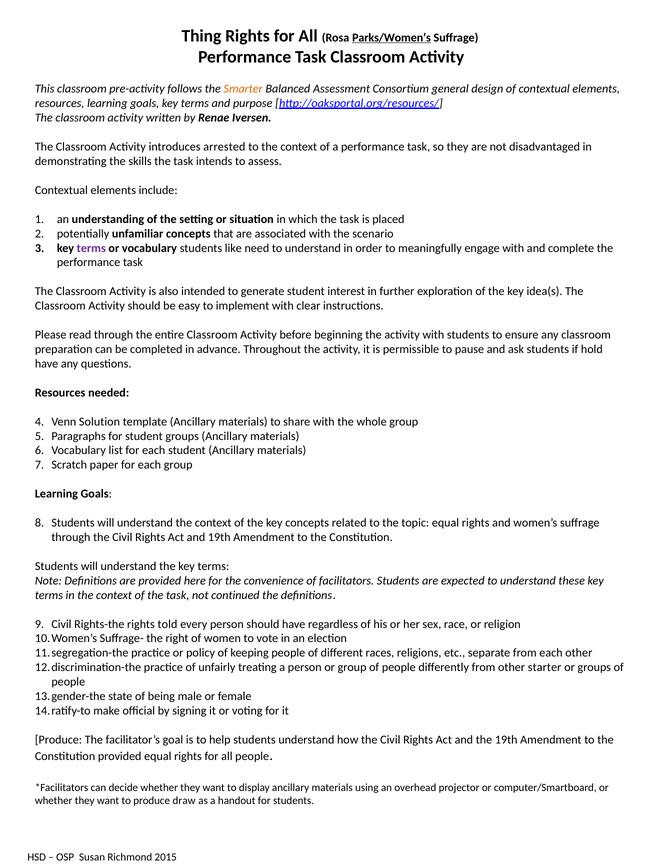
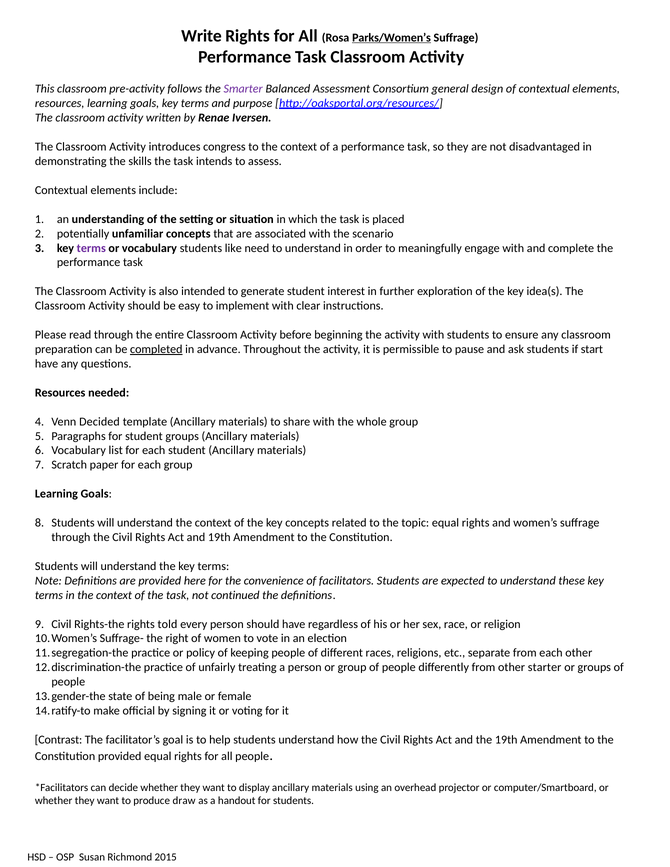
Thing: Thing -> Write (201, 36)
Smarter colour: orange -> purple (243, 89)
arrested: arrested -> congress (224, 147)
completed underline: none -> present (156, 349)
hold: hold -> start (592, 349)
Solution: Solution -> Decided (99, 422)
Produce: Produce -> Contrast (59, 740)
